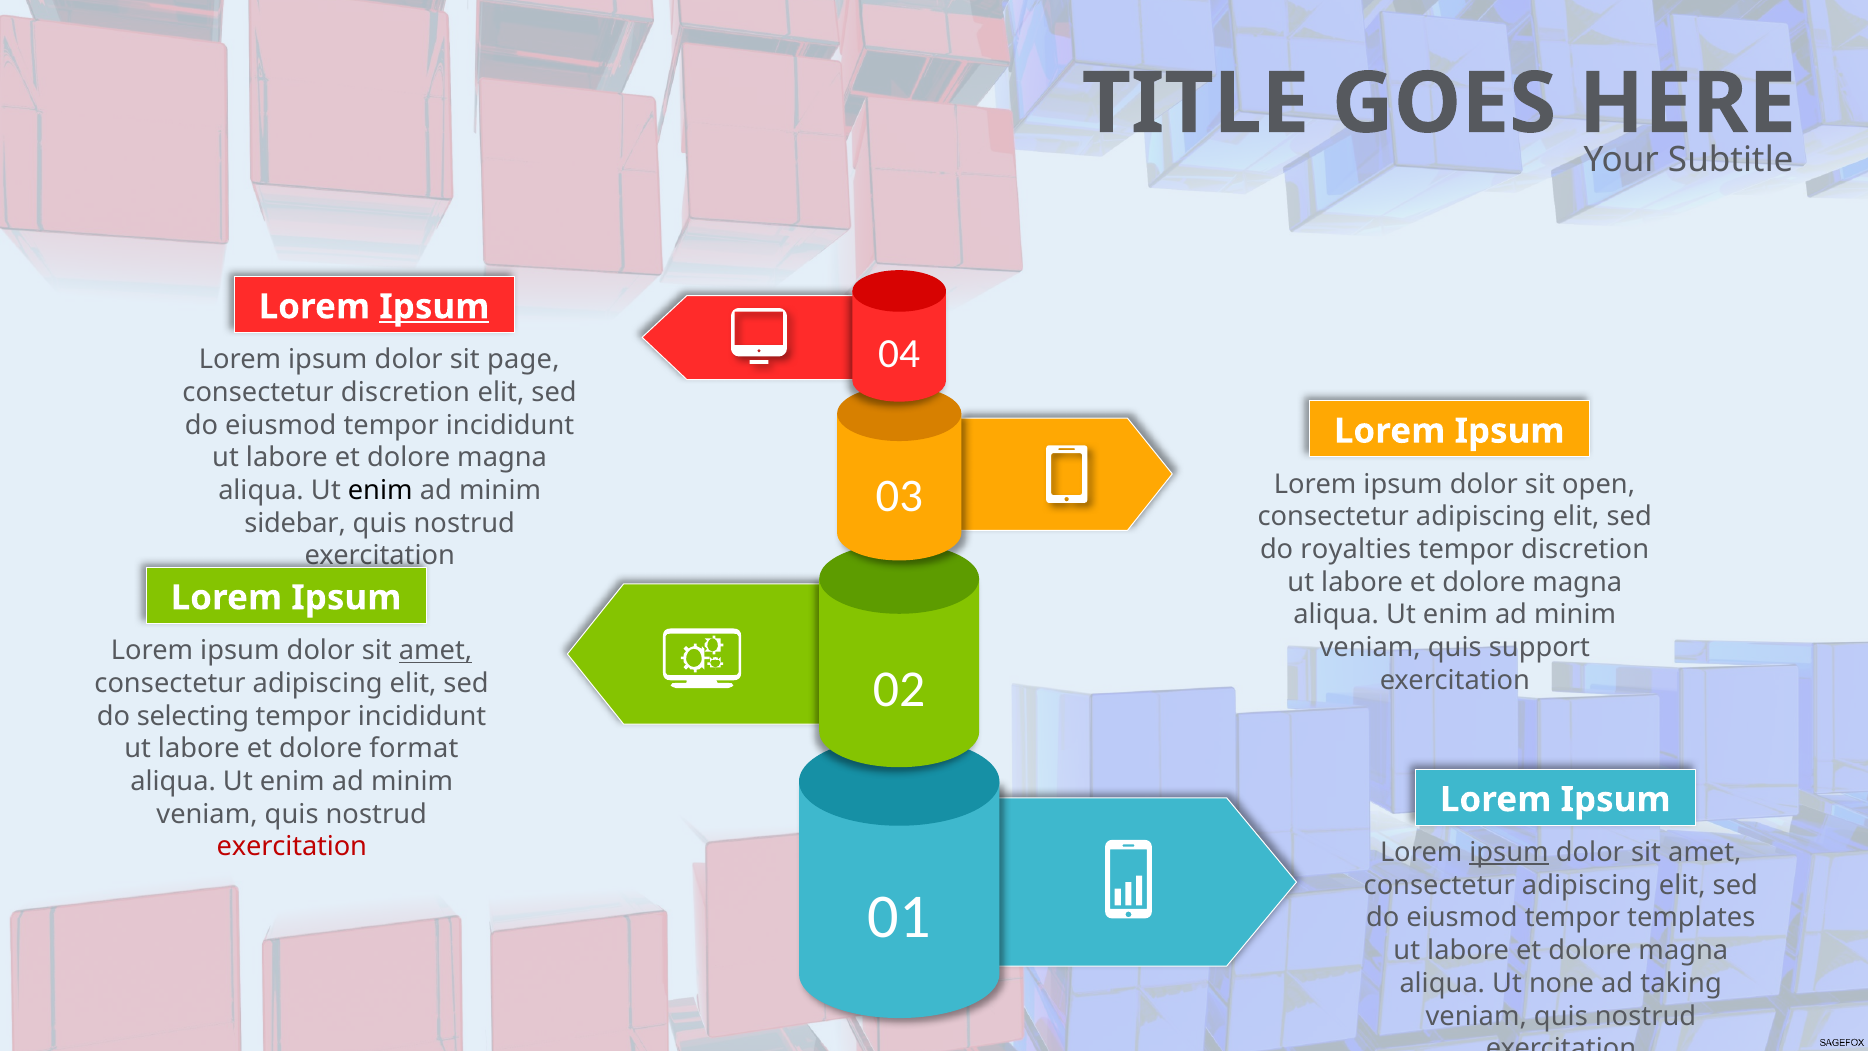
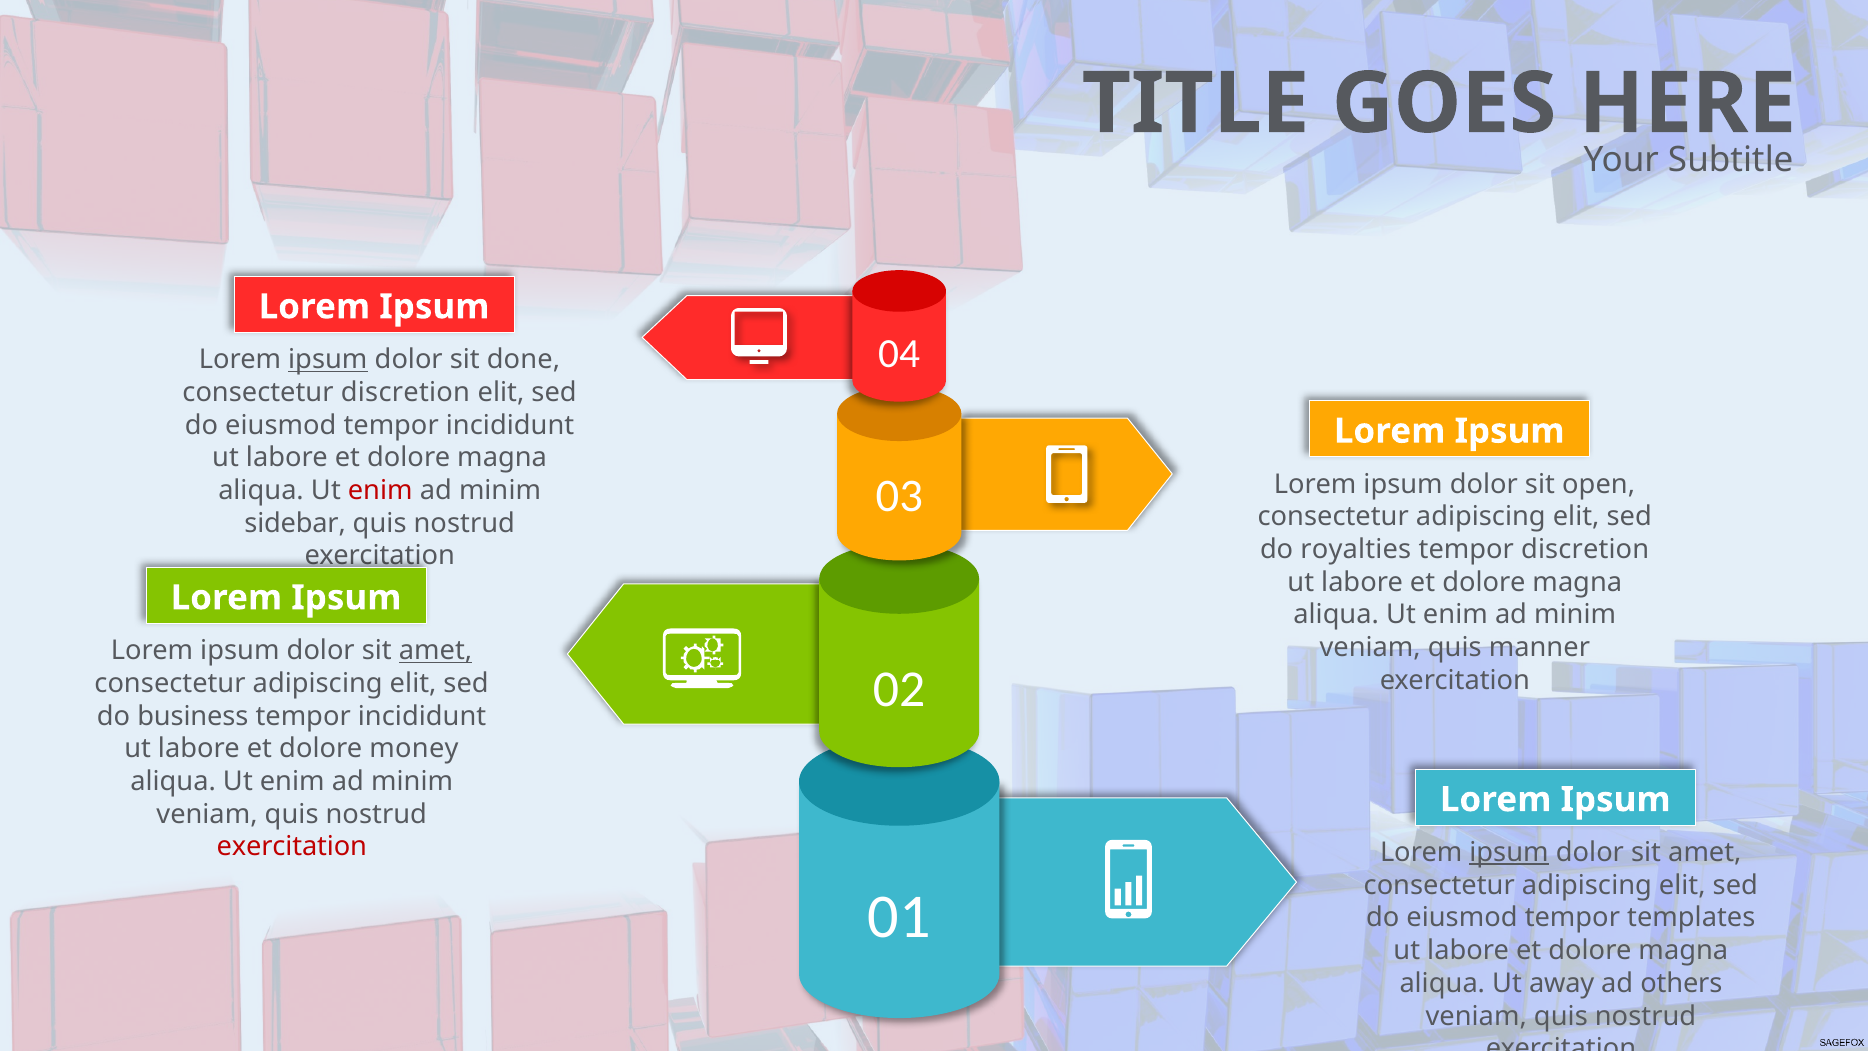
Ipsum underline: present -> none (434, 307)
ipsum underline: none -> present (328, 360)
page: page -> done (523, 360)
enim colour: black -> red (380, 490)
support: support -> manner (1539, 647)
selecting: selecting -> business (193, 716)
format: format -> money (414, 749)
none: none -> away (1562, 983)
taking: taking -> others (1681, 983)
